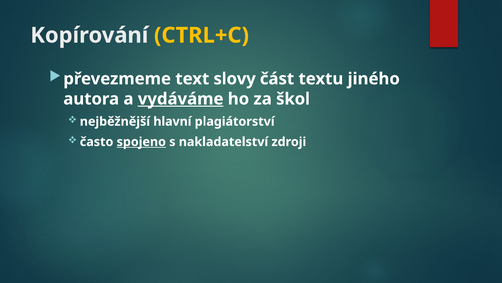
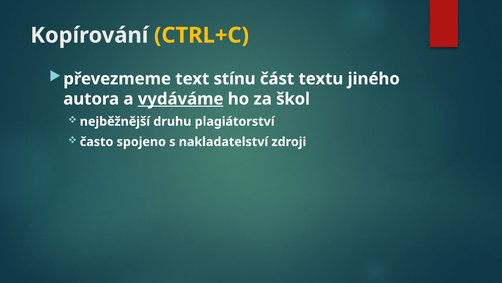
slovy: slovy -> stínu (235, 79)
hlavní: hlavní -> druhu (172, 121)
spojeno underline: present -> none (141, 142)
